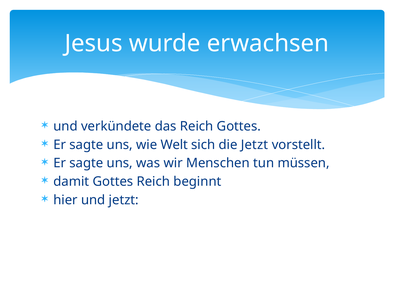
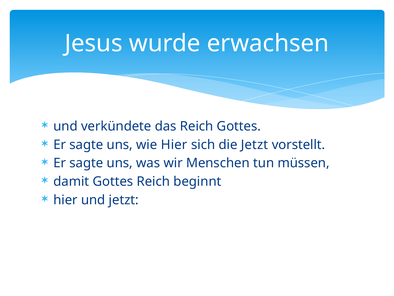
wie Welt: Welt -> Hier (174, 144)
